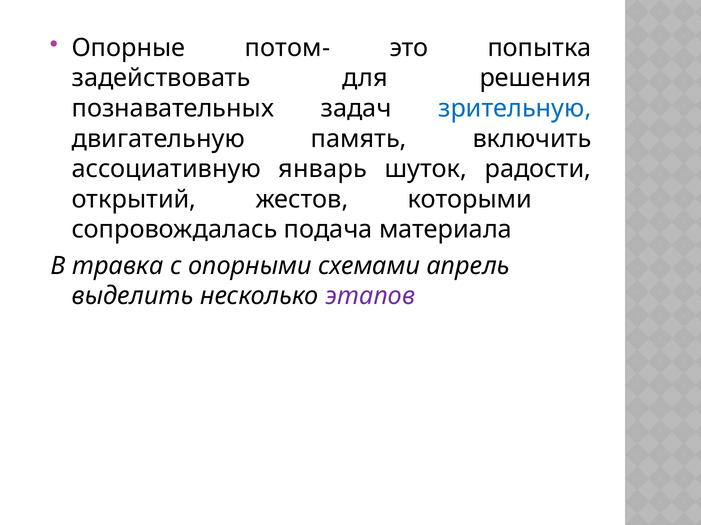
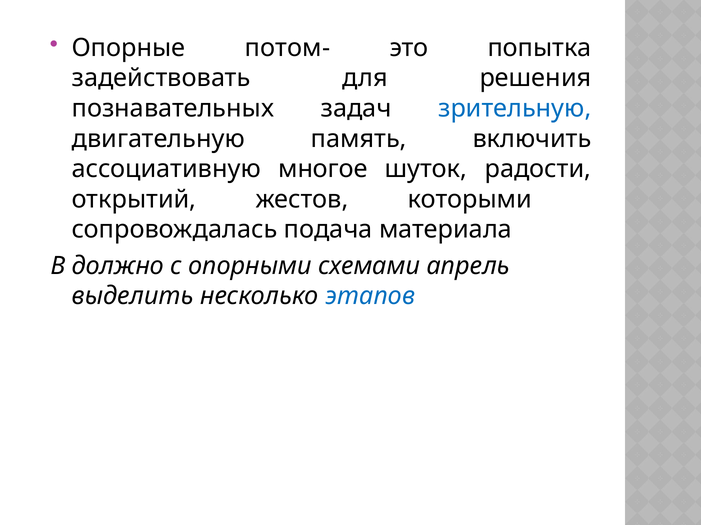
январь: январь -> многое (323, 169)
травка: травка -> должно (118, 266)
этапов colour: purple -> blue (370, 297)
